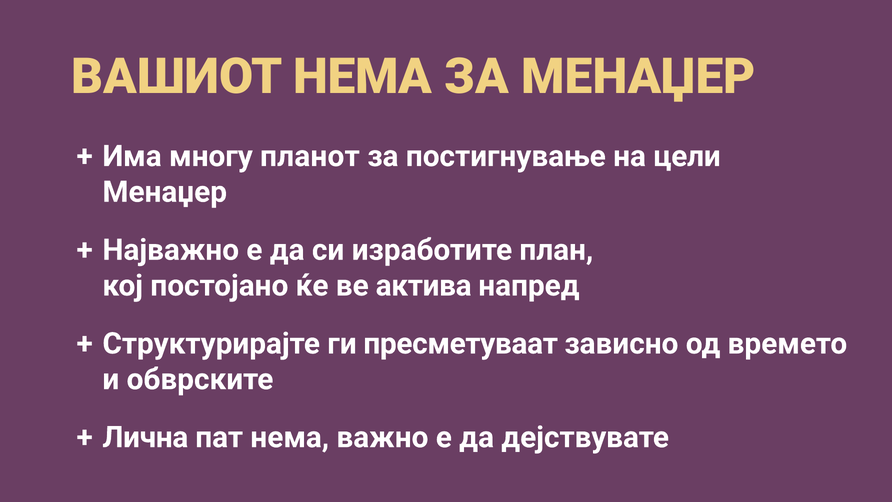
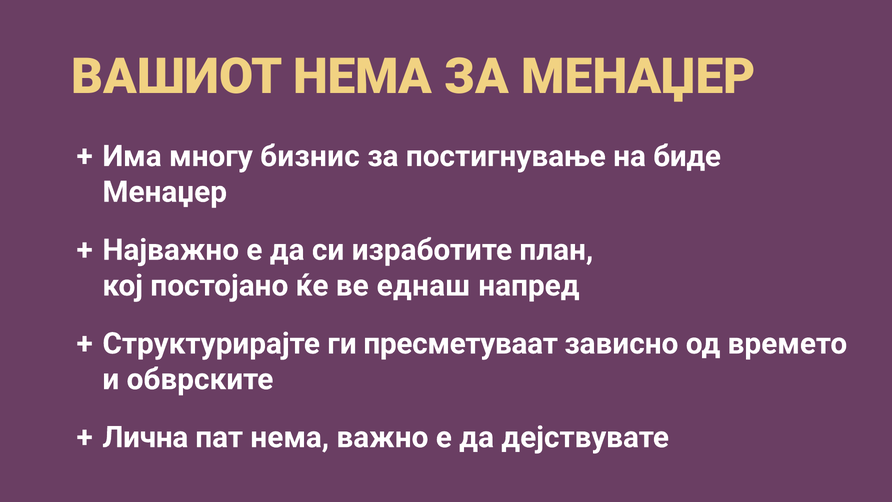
планот: планот -> бизнис (310, 156)
цели: цели -> биде (687, 156)
актива: актива -> еднаш (423, 286)
